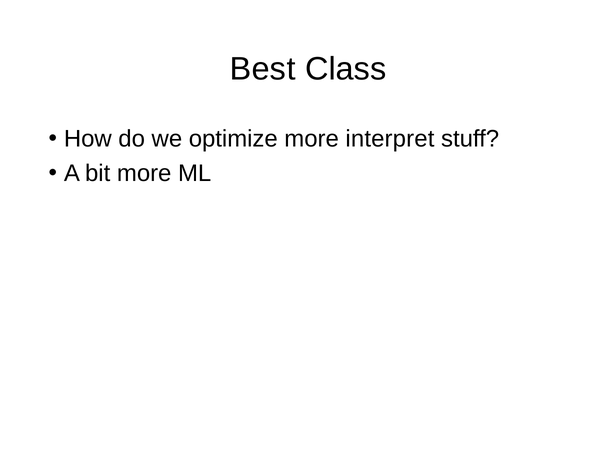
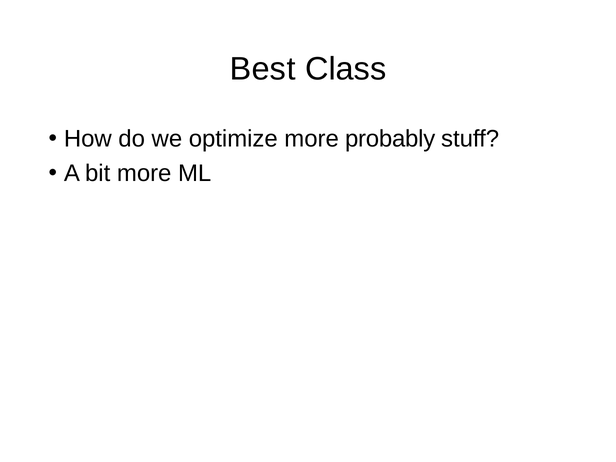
interpret: interpret -> probably (390, 139)
